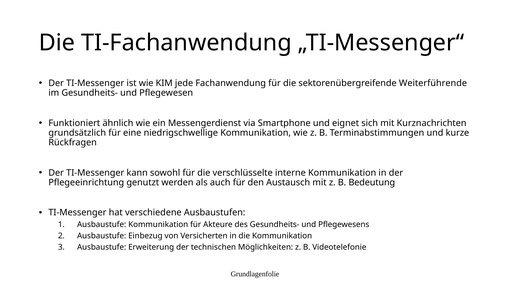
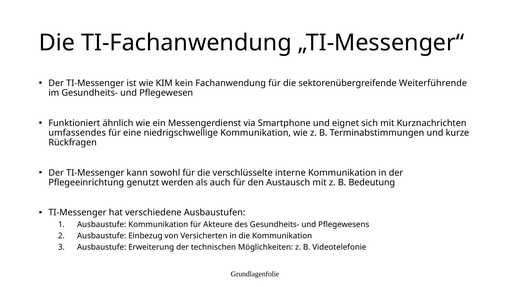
jede: jede -> kein (184, 83)
grundsätzlich: grundsätzlich -> umfassendes (77, 133)
